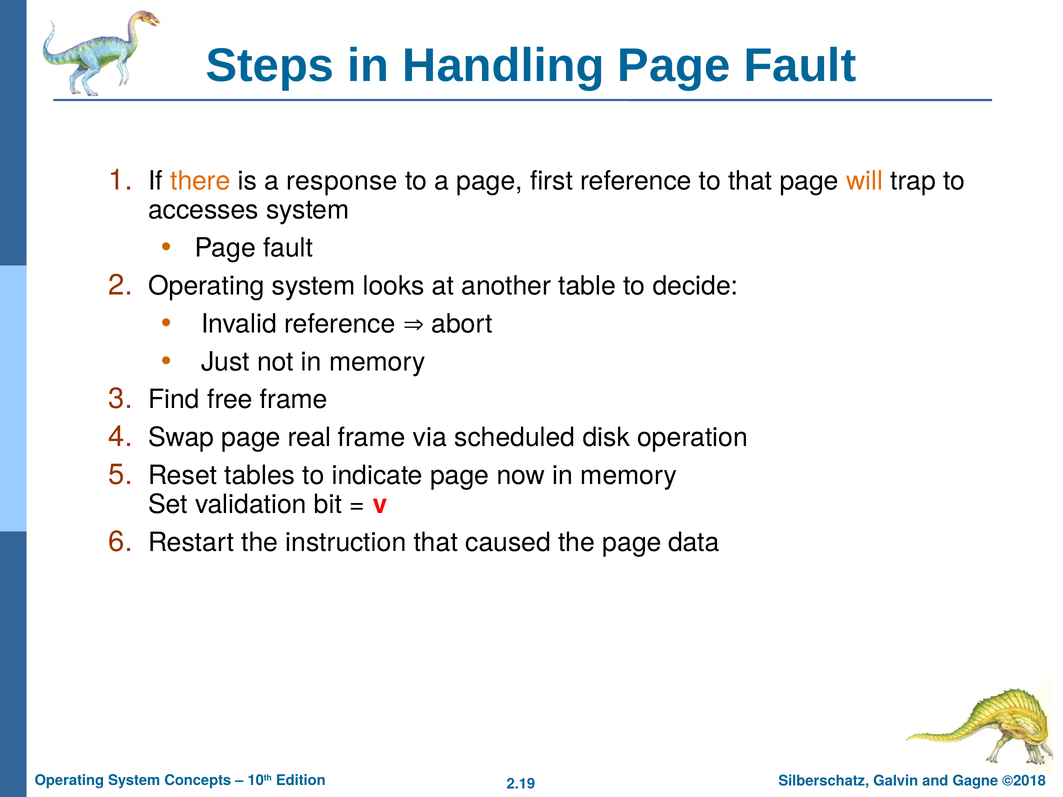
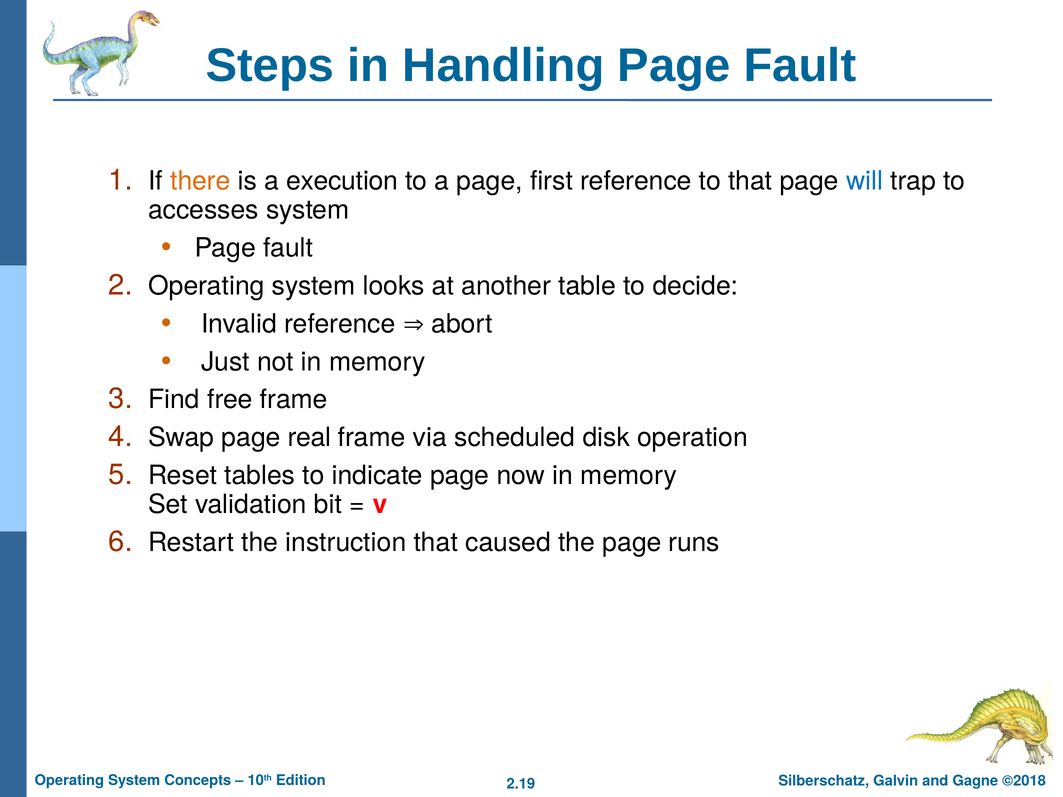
response: response -> execution (342, 181)
will colour: orange -> blue (865, 181)
data: data -> runs (694, 543)
